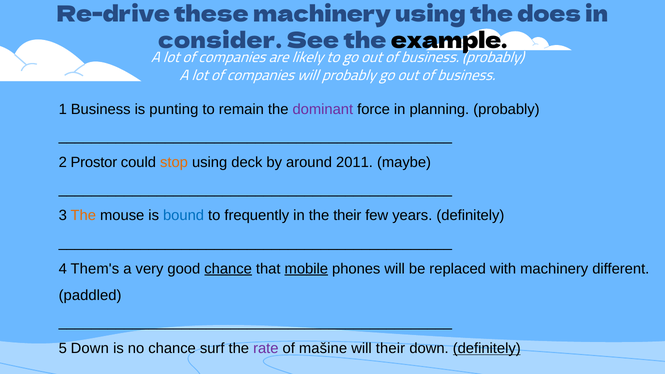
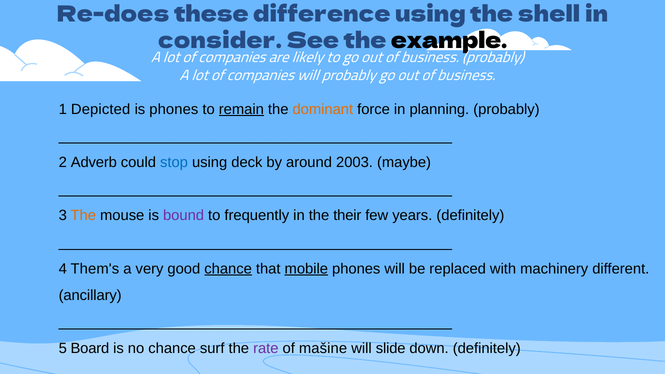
Re-drive: Re-drive -> Re-does (113, 14)
these machinery: machinery -> difference (322, 14)
does: does -> shell (549, 14)
1 Business: Business -> Depicted (101, 109)
is punting: punting -> phones (174, 109)
remain underline: none -> present (241, 109)
dominant colour: purple -> orange (323, 109)
Prostor: Prostor -> Adverb (94, 163)
stop colour: orange -> blue (174, 163)
2011: 2011 -> 2003 (354, 163)
bound colour: blue -> purple (184, 216)
paddled: paddled -> ancillary (90, 295)
5 Down: Down -> Board (90, 349)
will their: their -> slide (391, 349)
definitely underline: present -> none (487, 349)
